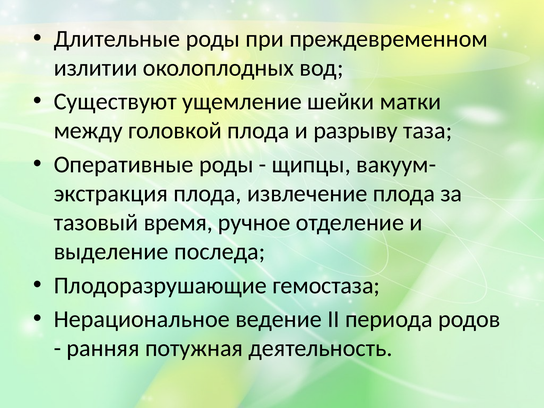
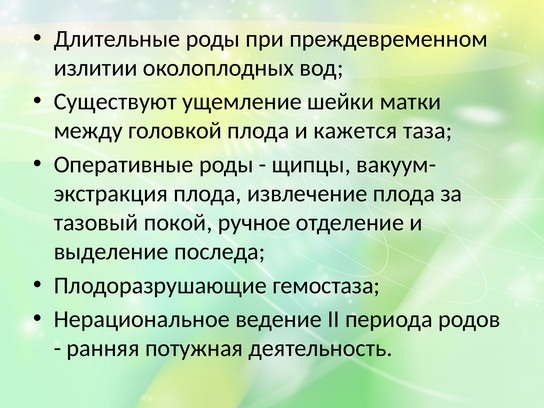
разрыву: разрыву -> кажется (355, 131)
время: время -> покой (178, 223)
